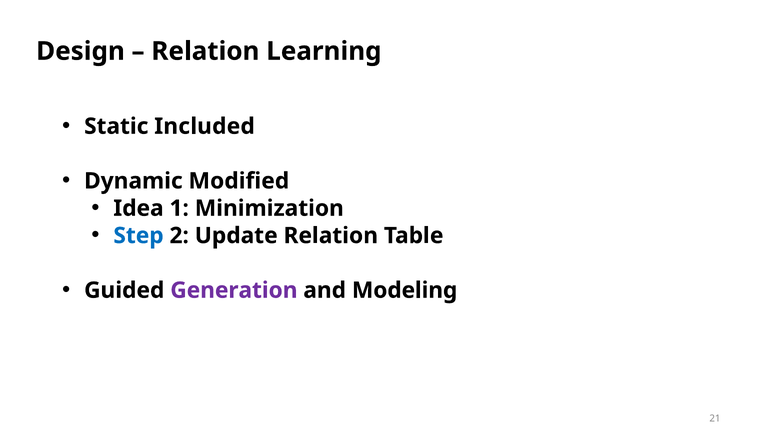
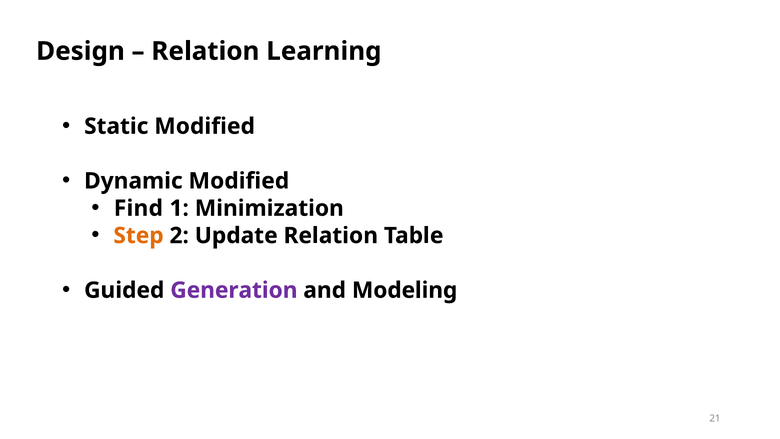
Static Included: Included -> Modified (205, 126)
Idea: Idea -> Find (138, 208)
Step colour: blue -> orange (139, 235)
